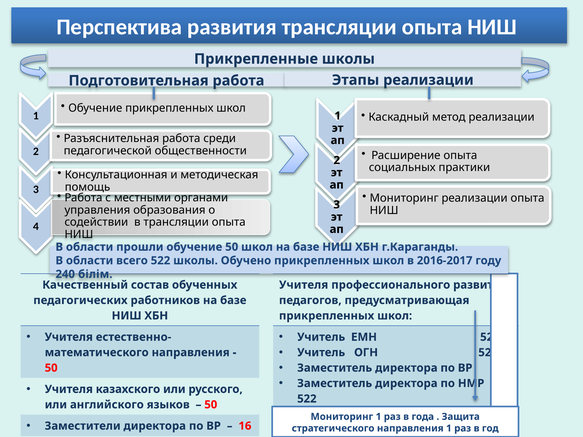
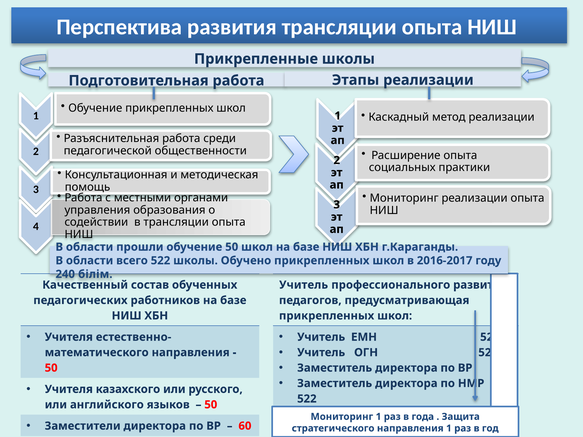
Учителя: Учителя -> Учитель (304, 285)
16: 16 -> 60 (245, 426)
